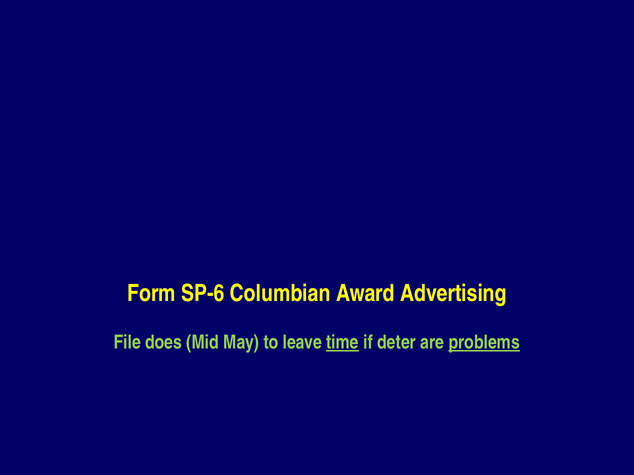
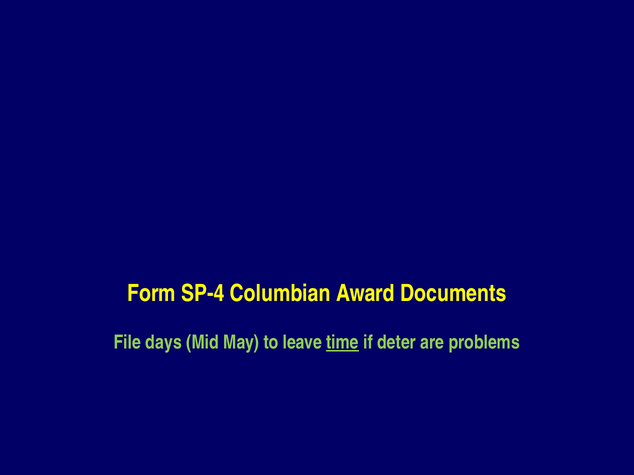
SP-6: SP-6 -> SP-4 (203, 294)
Advertising: Advertising -> Documents (453, 294)
does: does -> days (164, 343)
problems underline: present -> none (484, 343)
